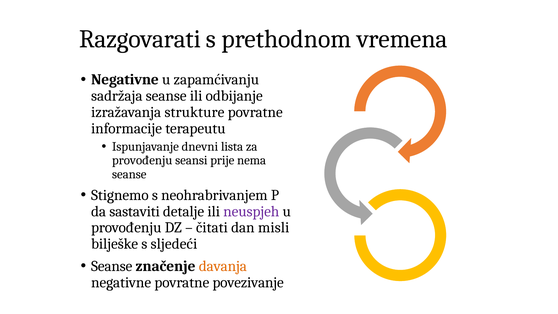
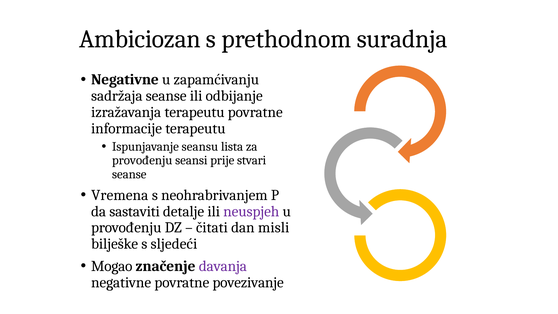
Razgovarati: Razgovarati -> Ambiciozan (140, 39)
vremena: vremena -> suradnja (402, 39)
izražavanja strukture: strukture -> terapeutu (195, 112)
dnevni: dnevni -> seansu (200, 146)
nema: nema -> stvari (252, 160)
Stignemo: Stignemo -> Vremena (120, 195)
Seanse: Seanse -> Mogao (112, 266)
davanja colour: orange -> purple (223, 266)
